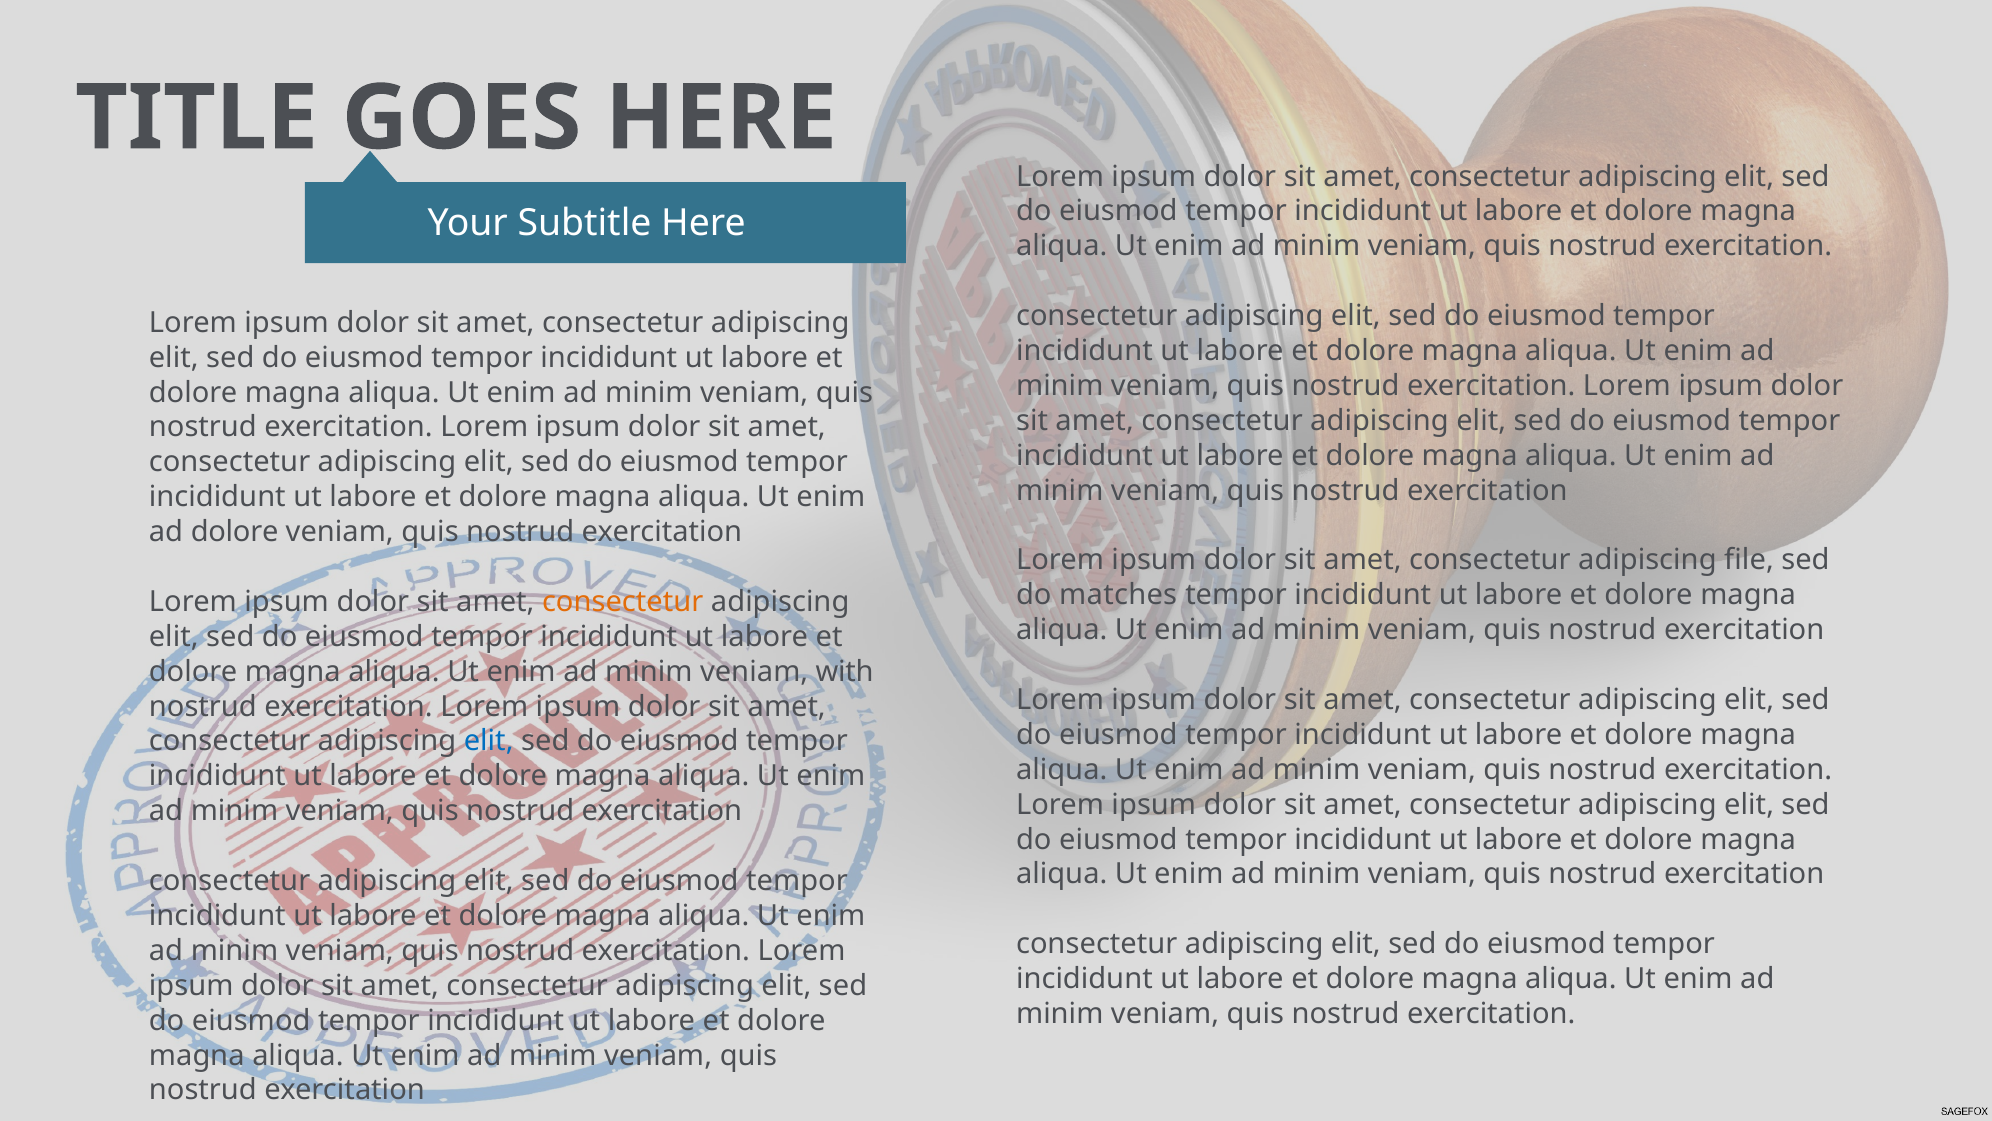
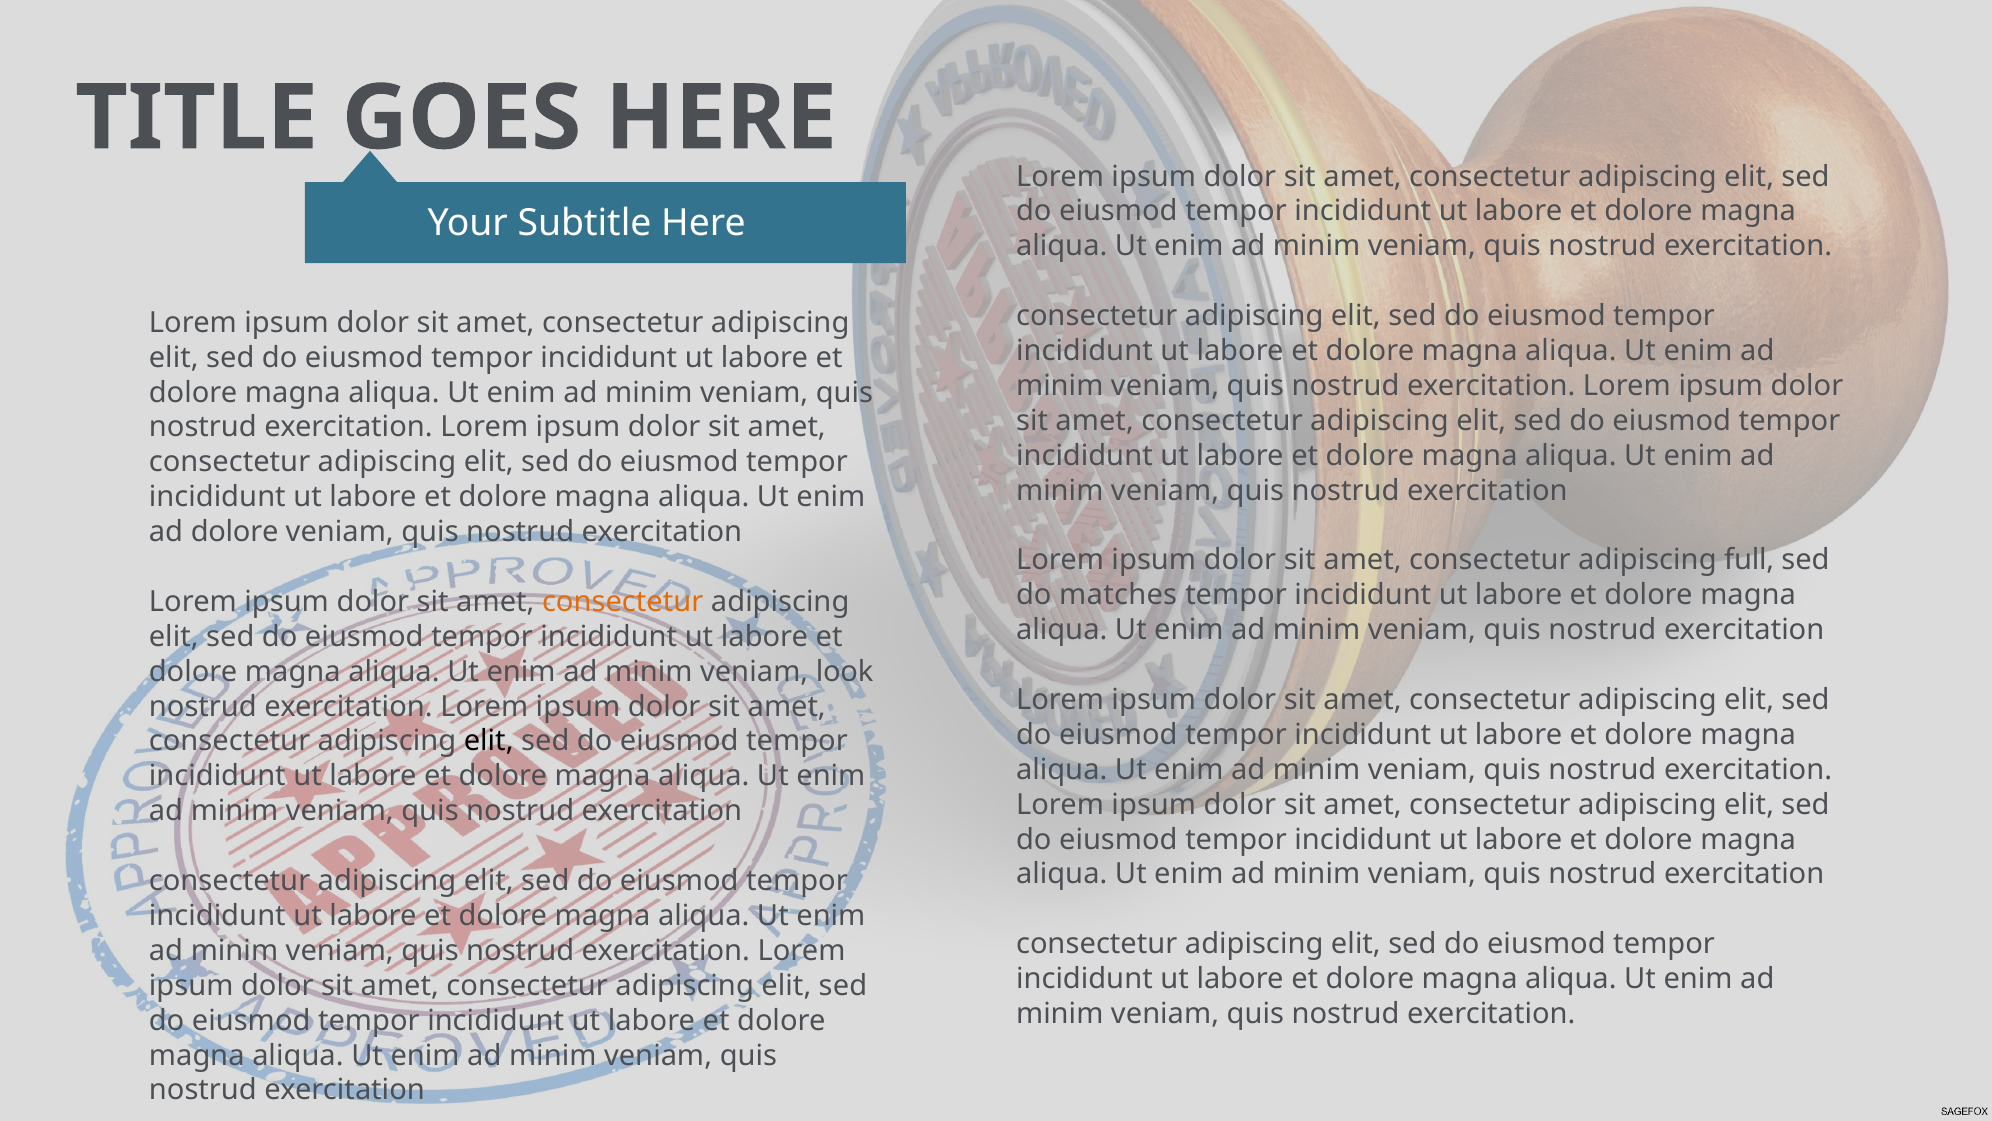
file: file -> full (1749, 560)
with: with -> look (845, 671)
elit colour: blue -> black (489, 741)
